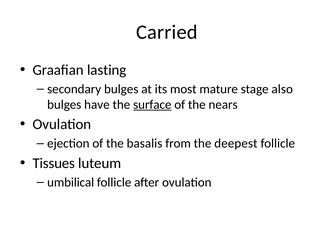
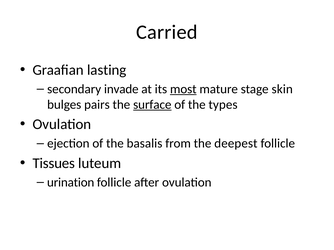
secondary bulges: bulges -> invade (121, 89)
most underline: none -> present (183, 89)
also: also -> skin (282, 89)
have: have -> pairs (97, 105)
nears: nears -> types (223, 105)
umbilical: umbilical -> urination (71, 183)
